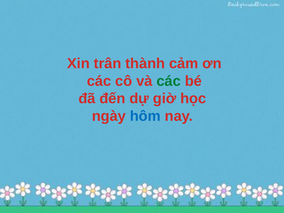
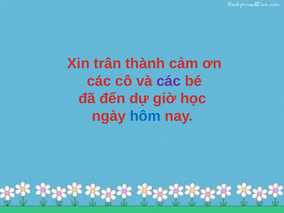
các colour: green -> purple (169, 81)
